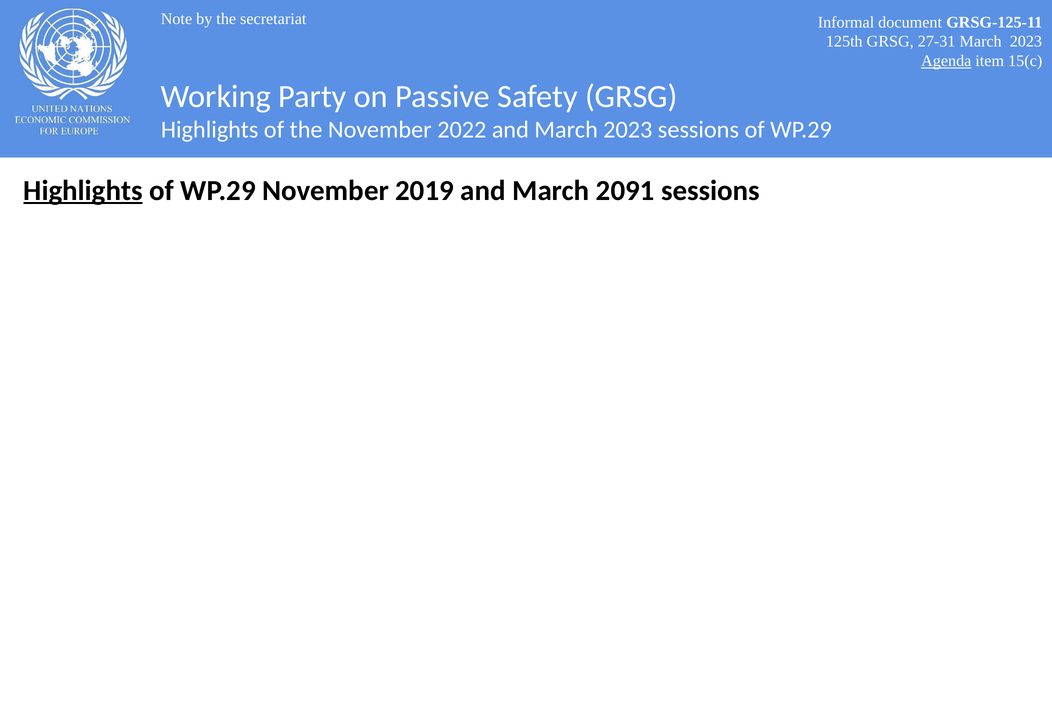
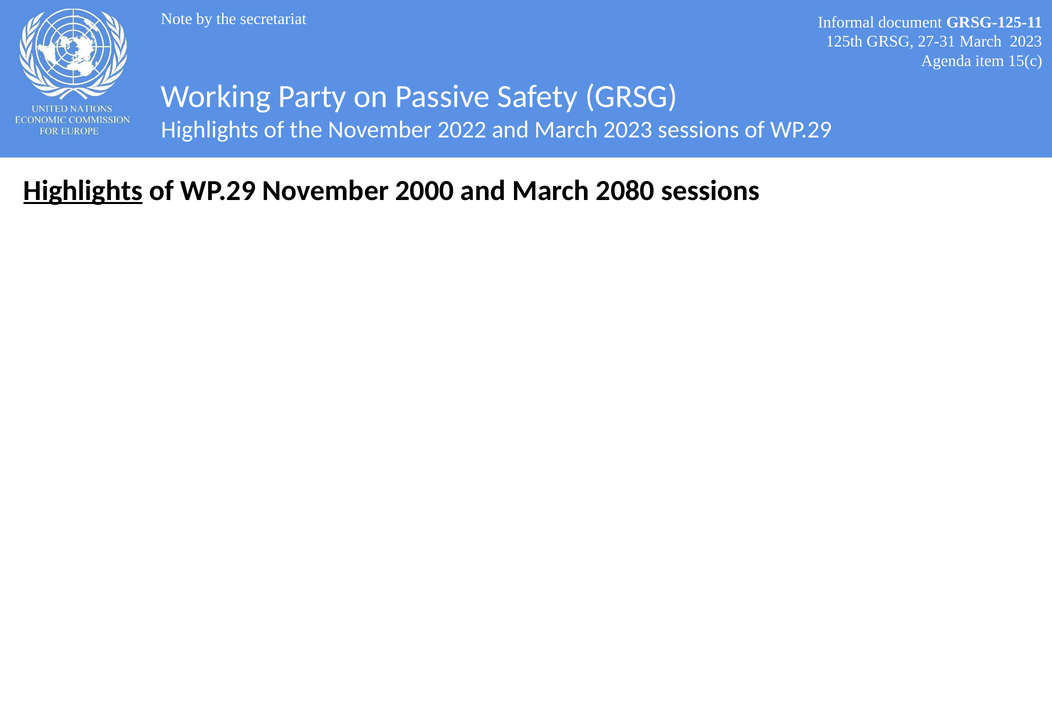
Agenda underline: present -> none (946, 61)
2019: 2019 -> 2000 (425, 191)
2091: 2091 -> 2080 (625, 191)
